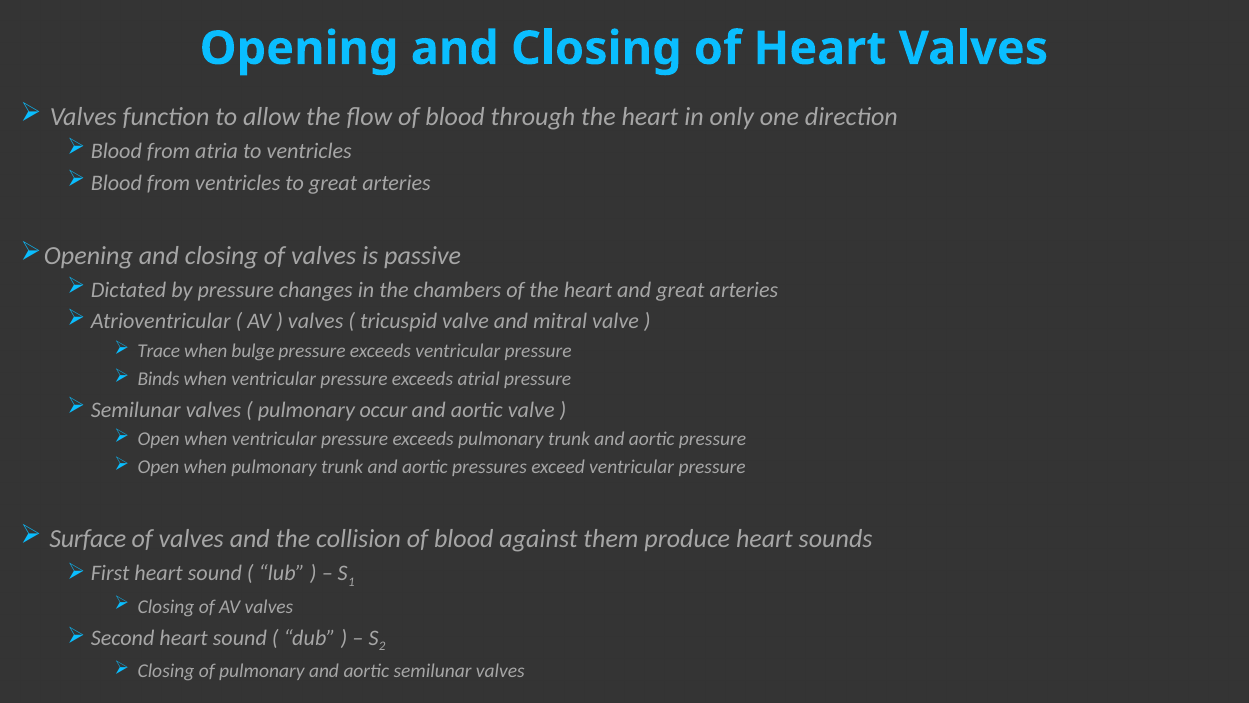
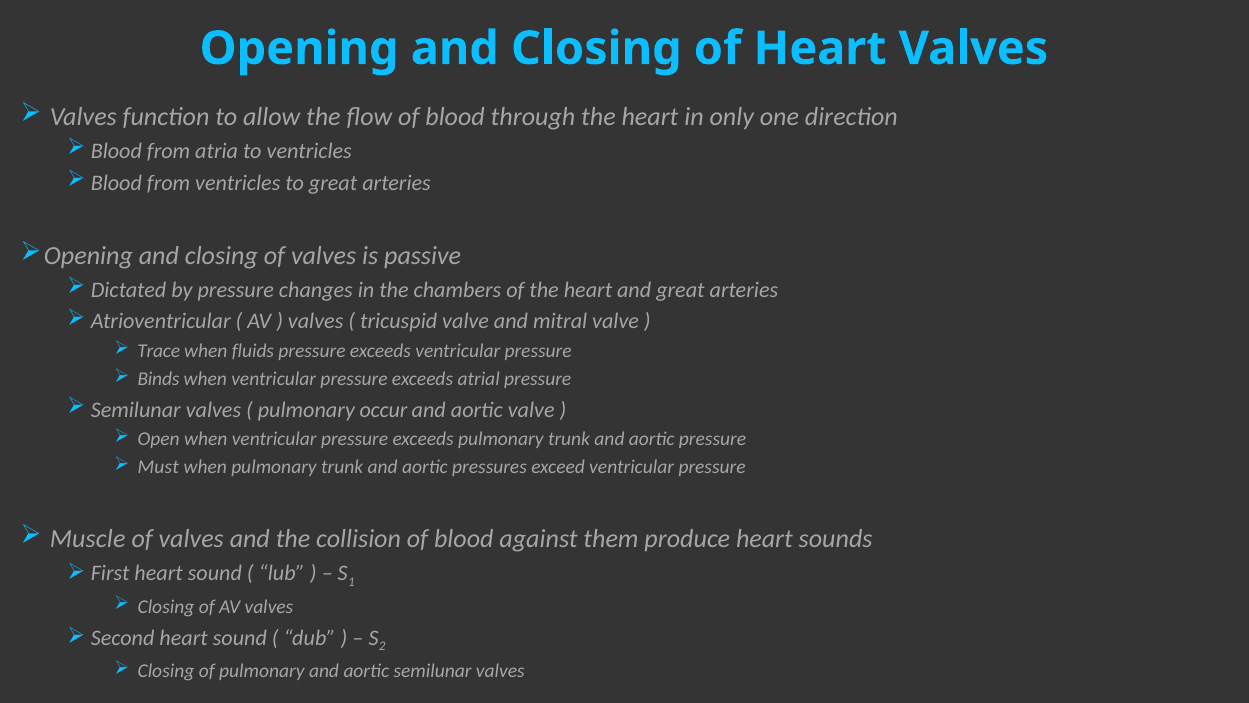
bulge: bulge -> fluids (253, 351)
Open: Open -> Must (158, 467)
Surface: Surface -> Muscle (88, 539)
